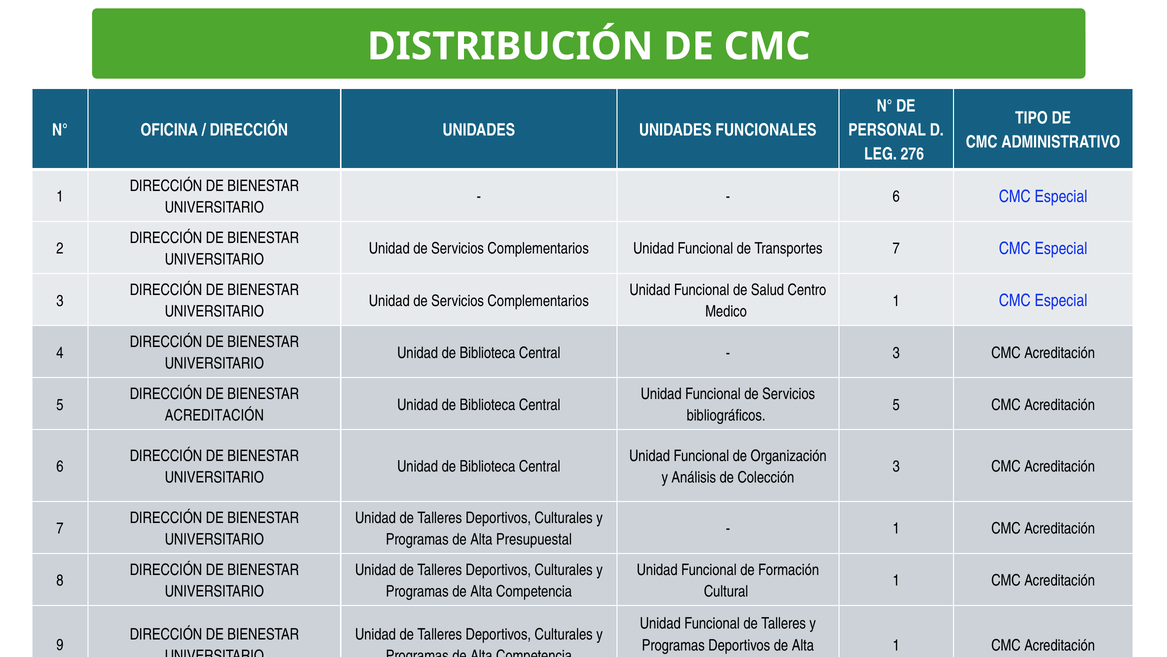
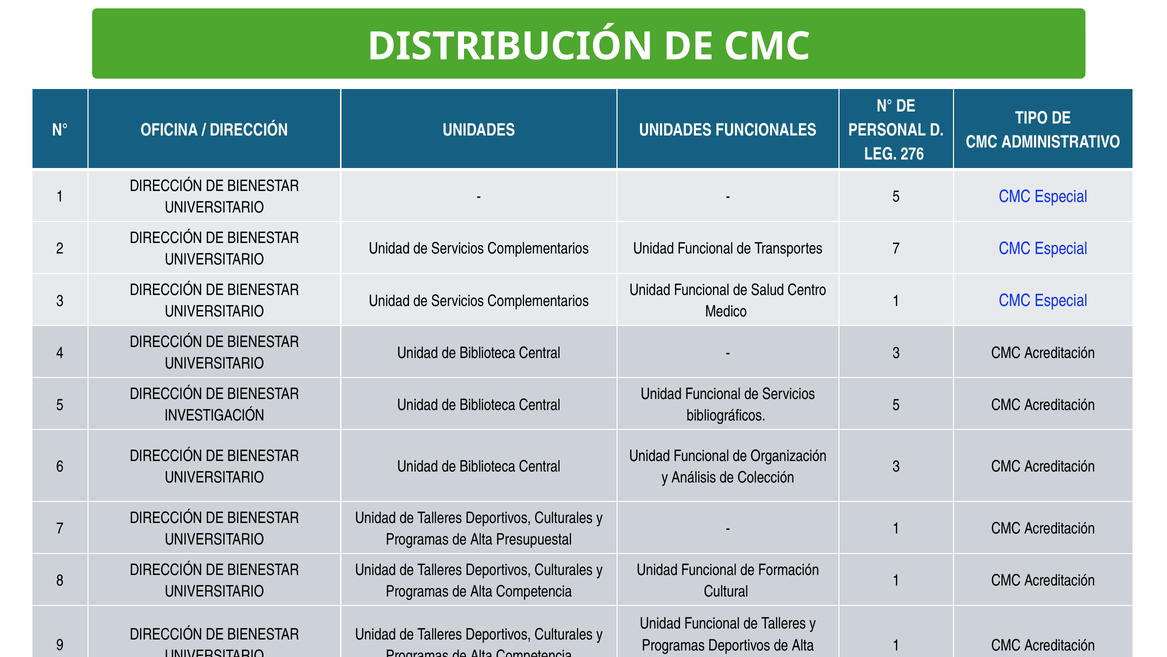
6: 6 -> 5 (896, 197)
ACREDITACIÓN: ACREDITACIÓN -> INVESTIGACIÓN (214, 415)
